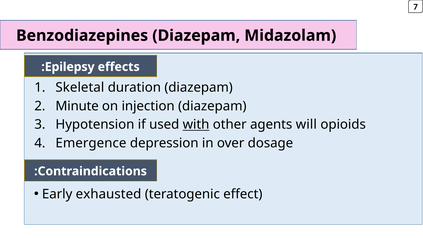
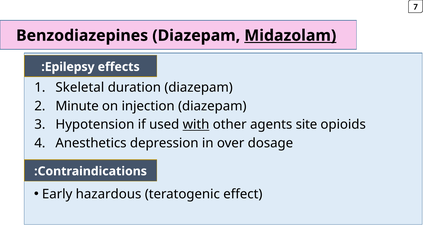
Midazolam underline: none -> present (290, 36)
will: will -> site (306, 125)
Emergence: Emergence -> Anesthetics (91, 143)
exhausted: exhausted -> hazardous (109, 194)
